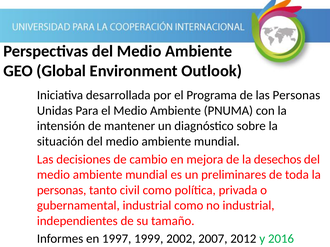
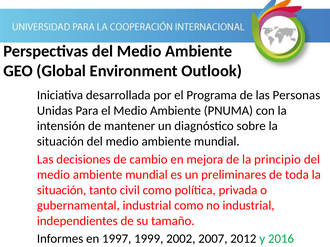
desechos: desechos -> principio (277, 160)
personas: personas -> situación (62, 190)
